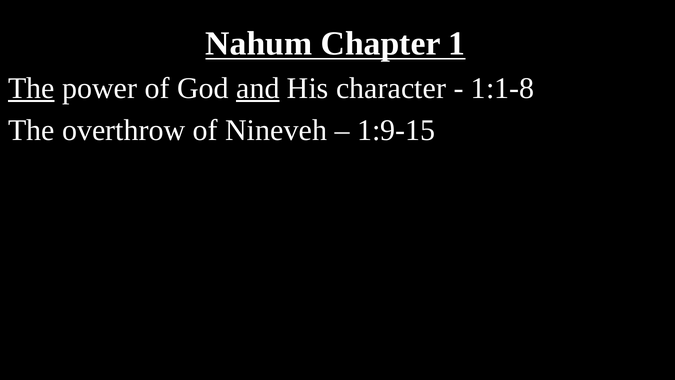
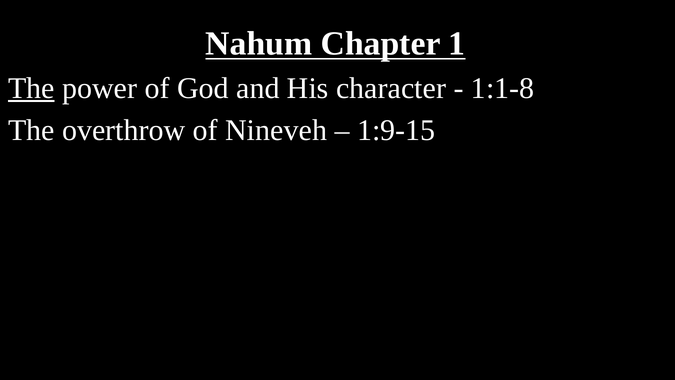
and underline: present -> none (258, 88)
